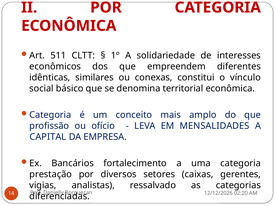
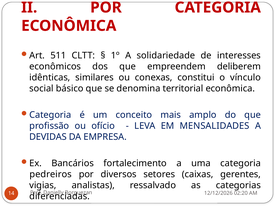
diferentes: diferentes -> deliberem (239, 67)
CAPITAL: CAPITAL -> DEVIDAS (48, 137)
prestação: prestação -> pedreiros (51, 175)
